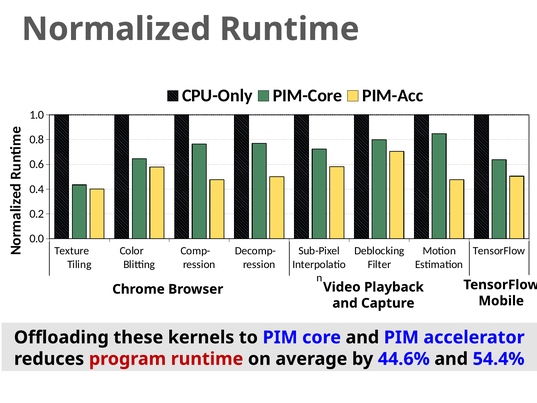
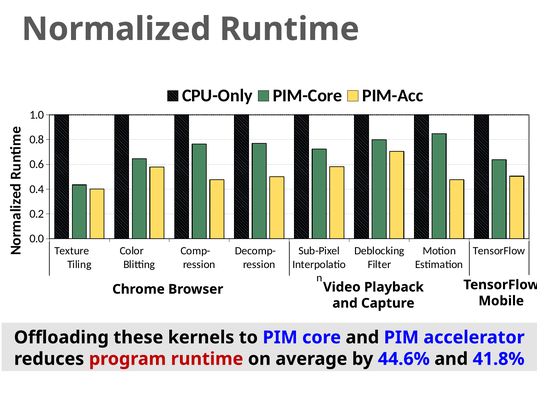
54.4%: 54.4% -> 41.8% (499, 359)
